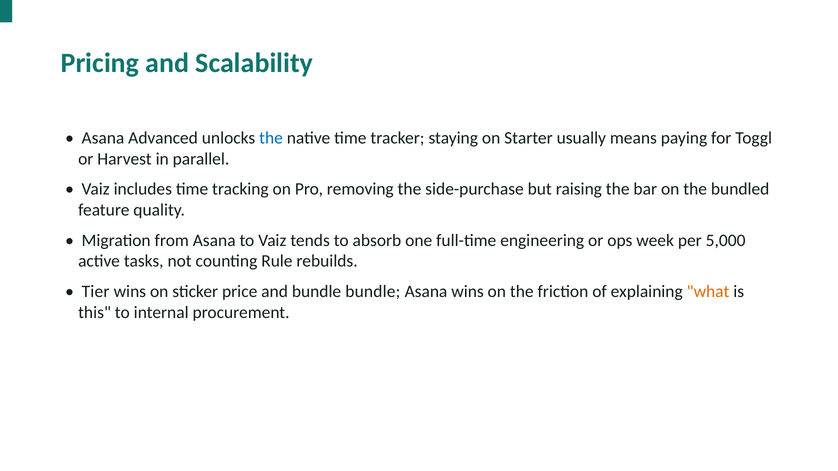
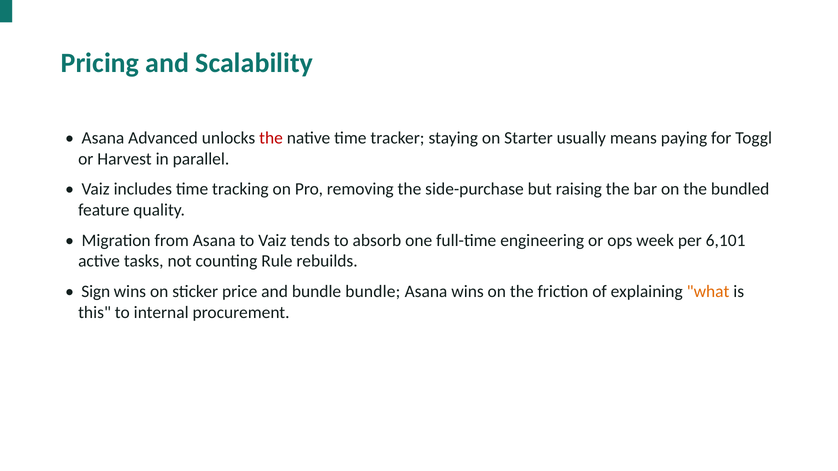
the colour: blue -> red (271, 138)
5,000: 5,000 -> 6,101 (726, 240)
Tier: Tier -> Sign (96, 292)
